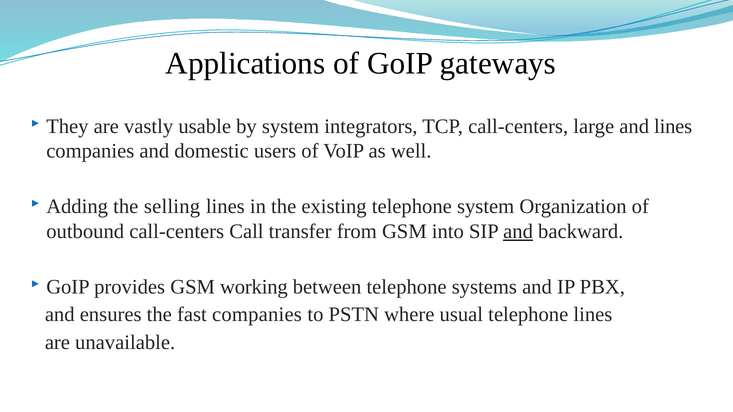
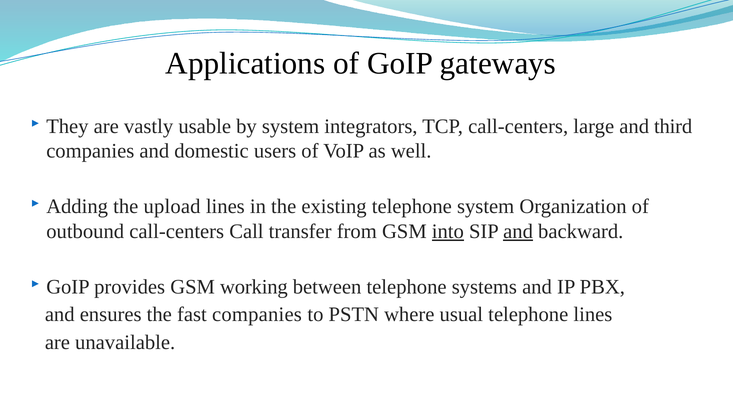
and lines: lines -> third (673, 126)
selling: selling -> upload (172, 207)
into underline: none -> present (448, 231)
